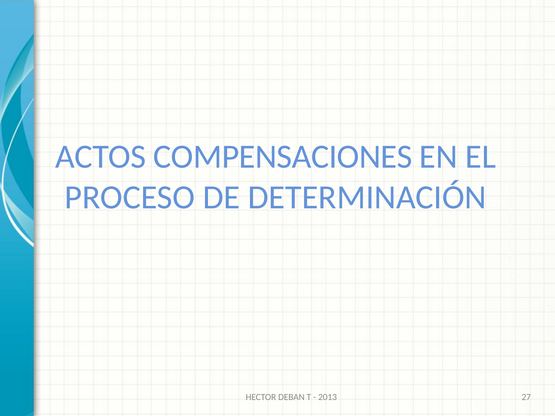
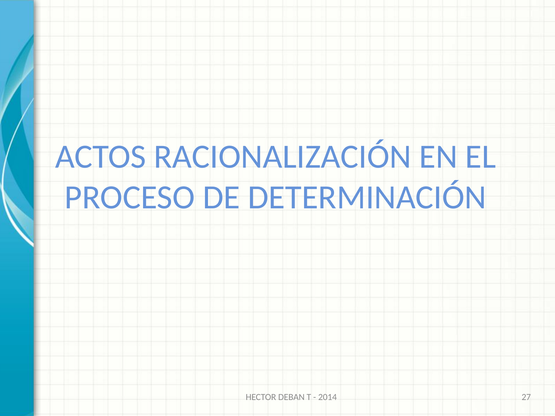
COMPENSACIONES: COMPENSACIONES -> RACIONALIZACIÓN (283, 157)
2013: 2013 -> 2014 (328, 398)
